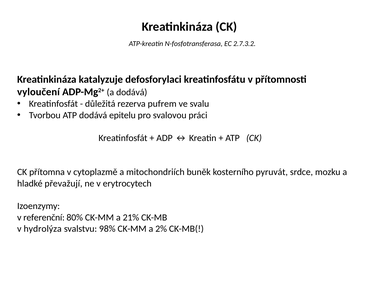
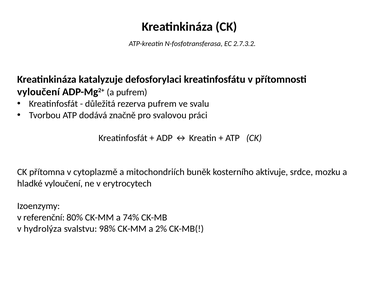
a dodává: dodává -> pufrem (132, 92)
epitelu: epitelu -> značně (122, 115)
pyruvát: pyruvát -> aktivuje (272, 172)
hladké převažují: převažují -> vyloučení (64, 184)
21%: 21% -> 74% (131, 218)
